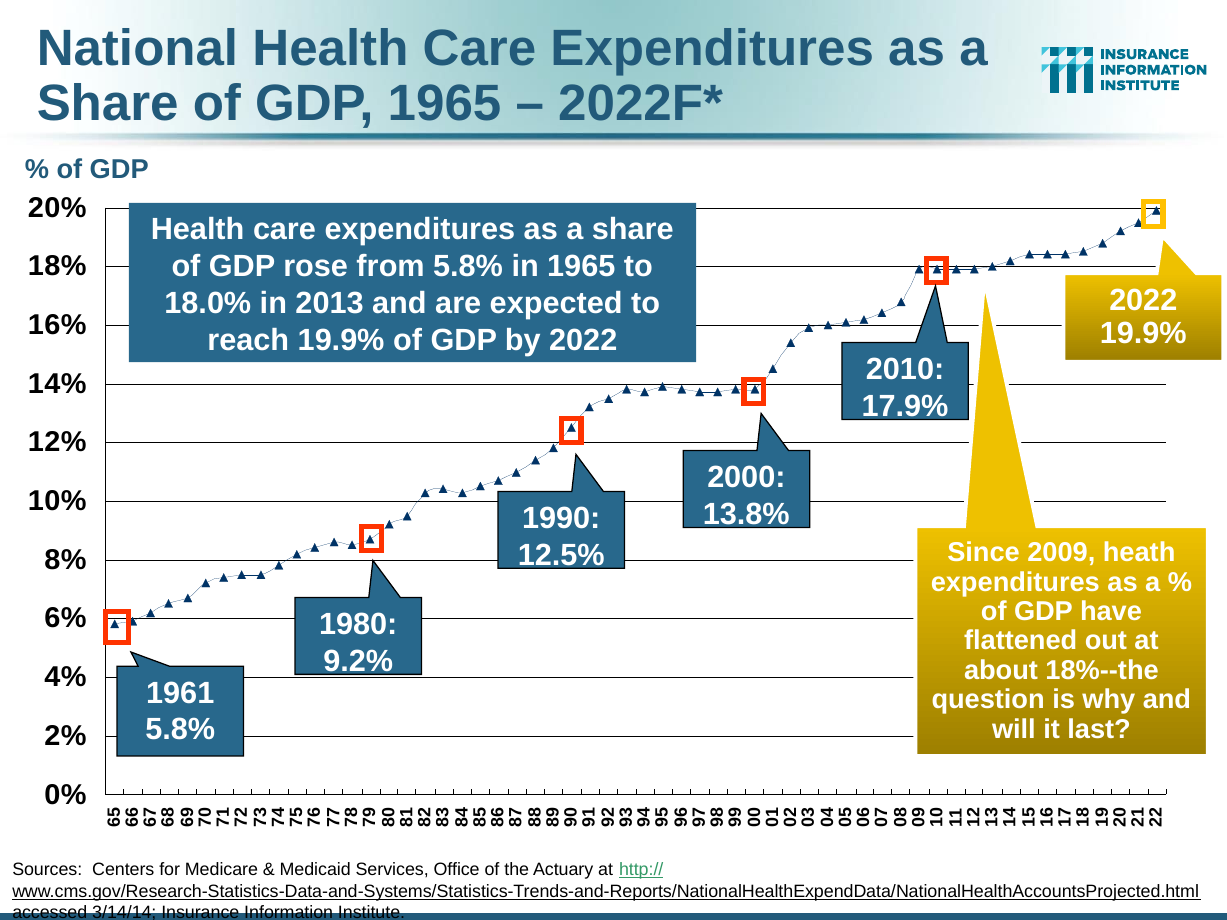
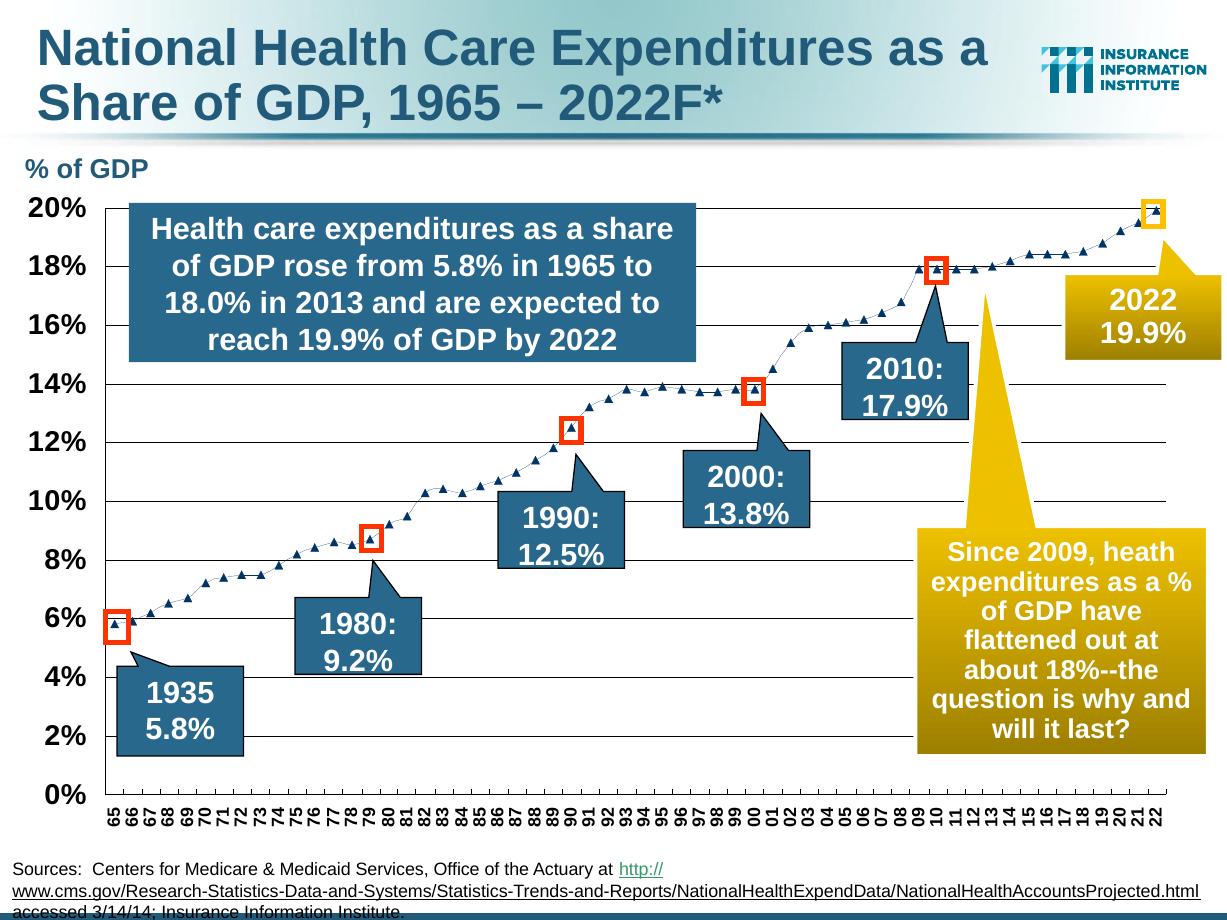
1961: 1961 -> 1935 (180, 693)
